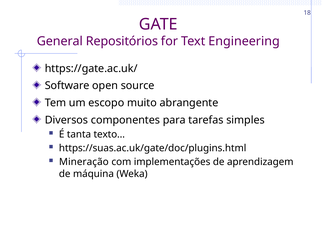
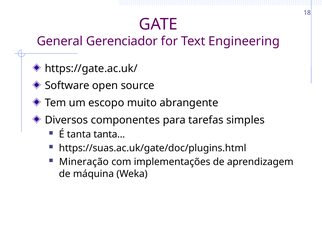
Repositórios: Repositórios -> Gerenciador (122, 41)
tanta texto: texto -> tanta (109, 134)
